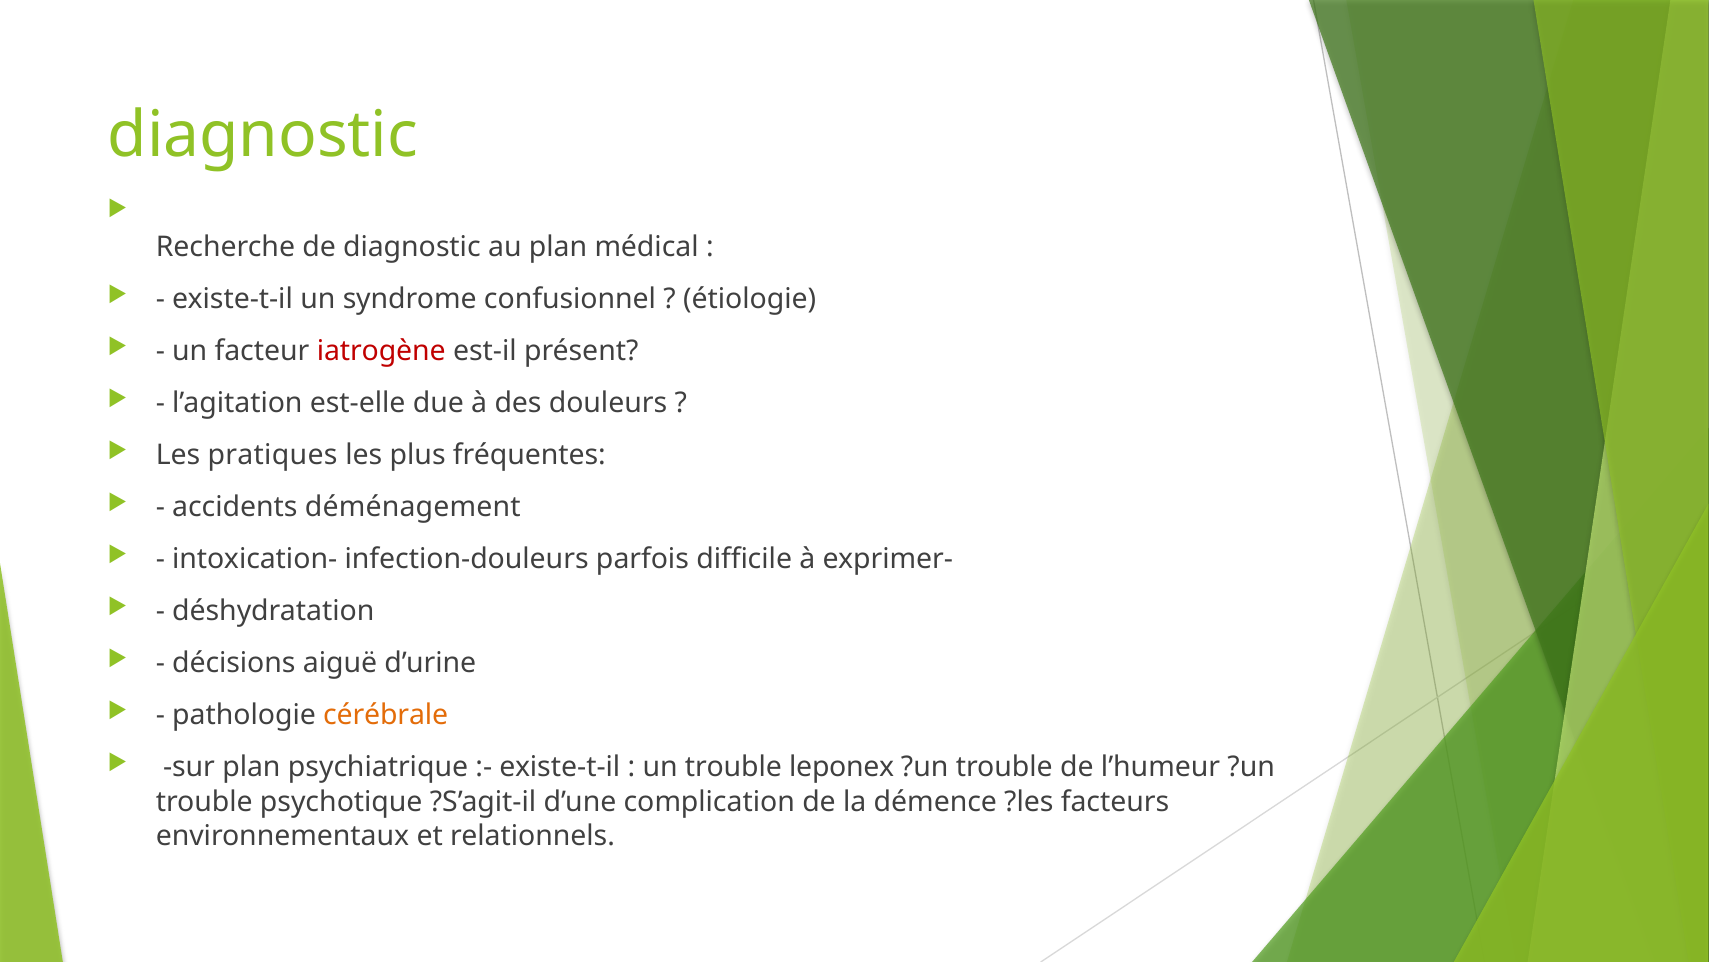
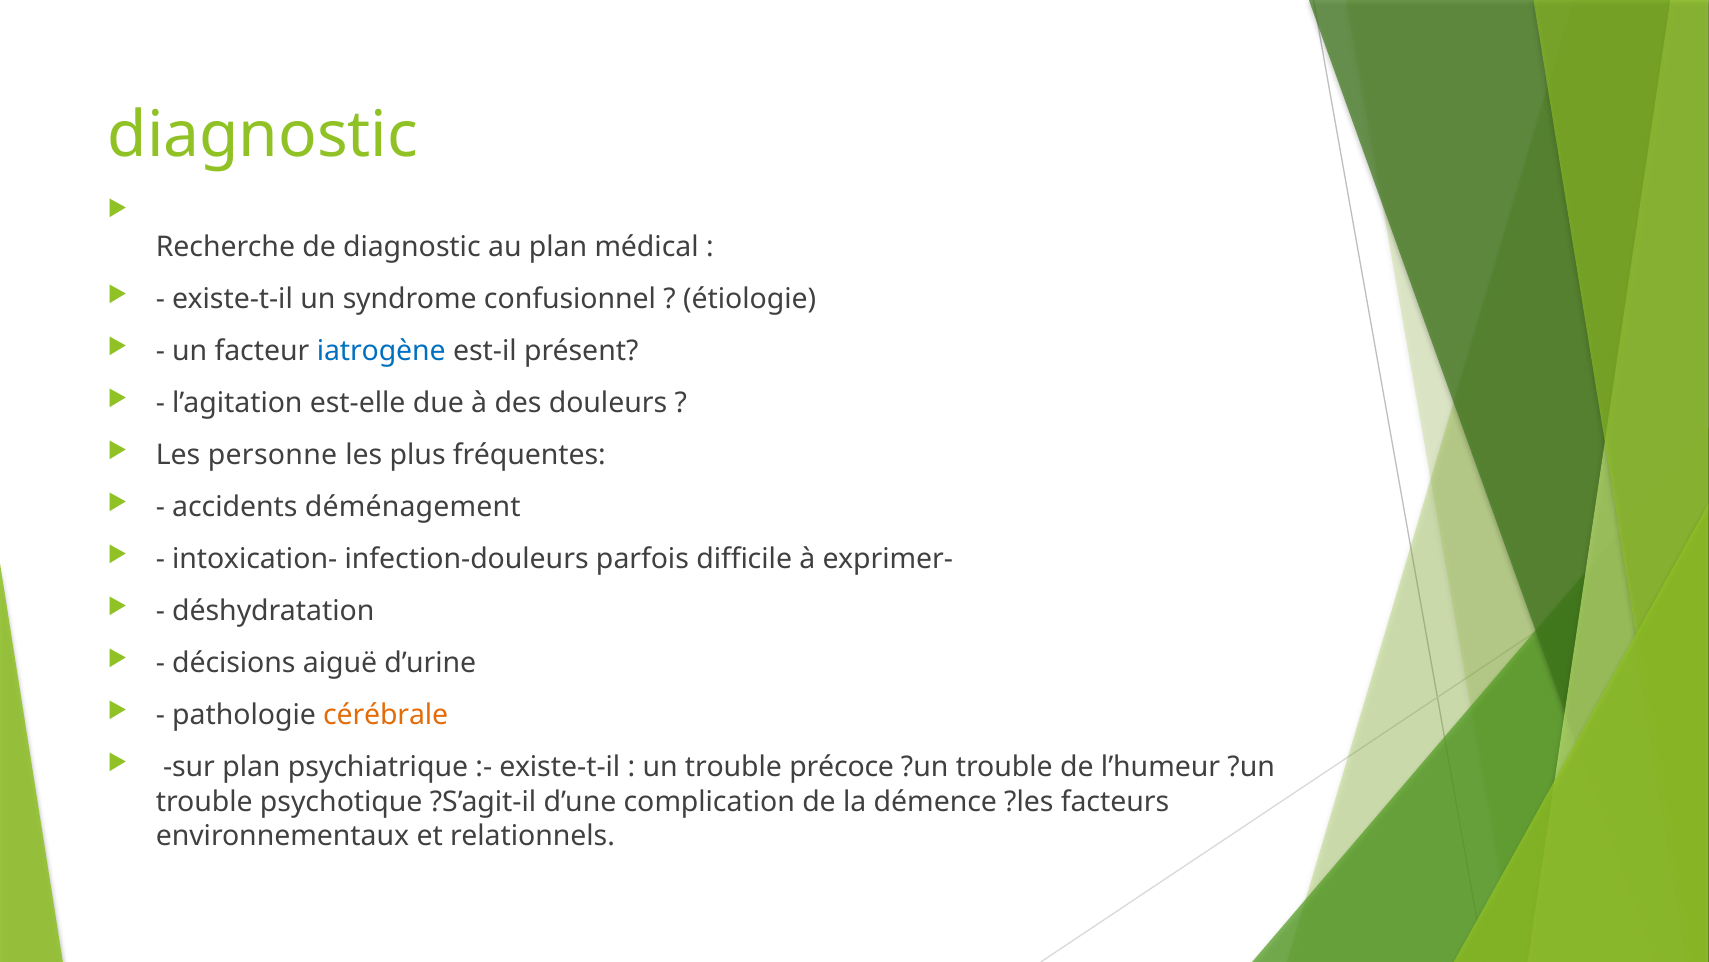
iatrogène colour: red -> blue (381, 351)
pratiques: pratiques -> personne (273, 455)
leponex: leponex -> précoce (842, 767)
